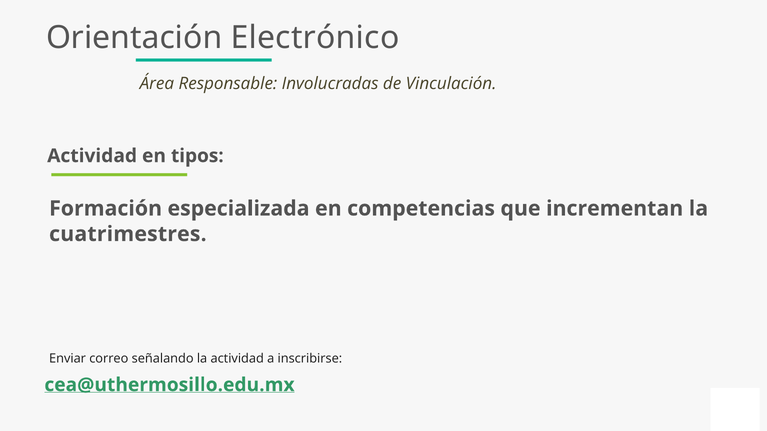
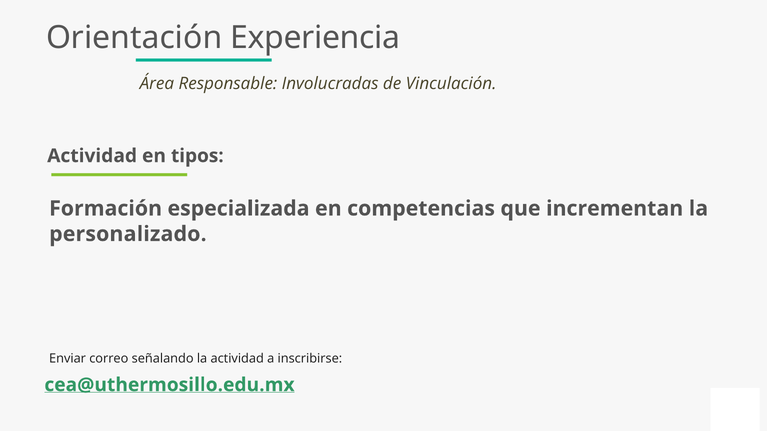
Electrónico: Electrónico -> Experiencia (315, 38)
cuatrimestres: cuatrimestres -> personalizado (128, 234)
